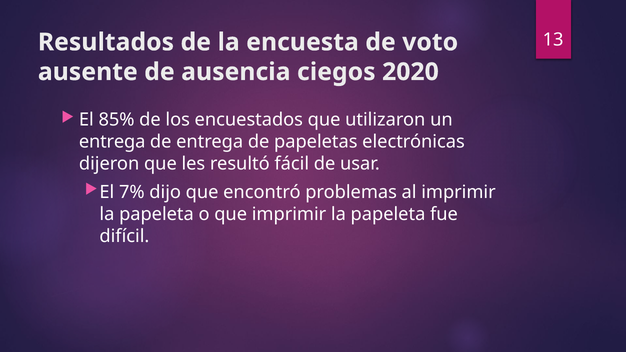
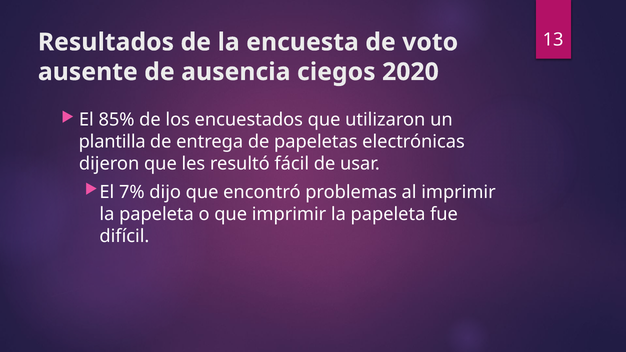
entrega: entrega -> plantilla (112, 142)
